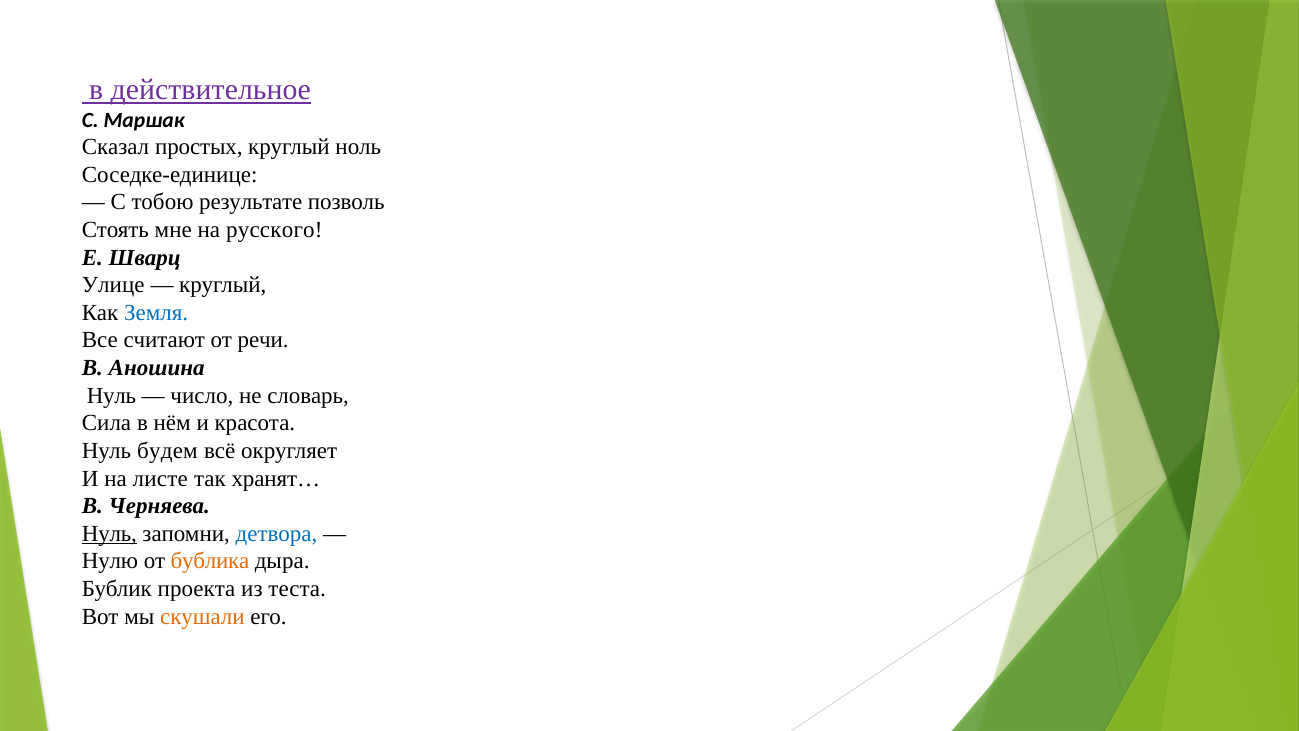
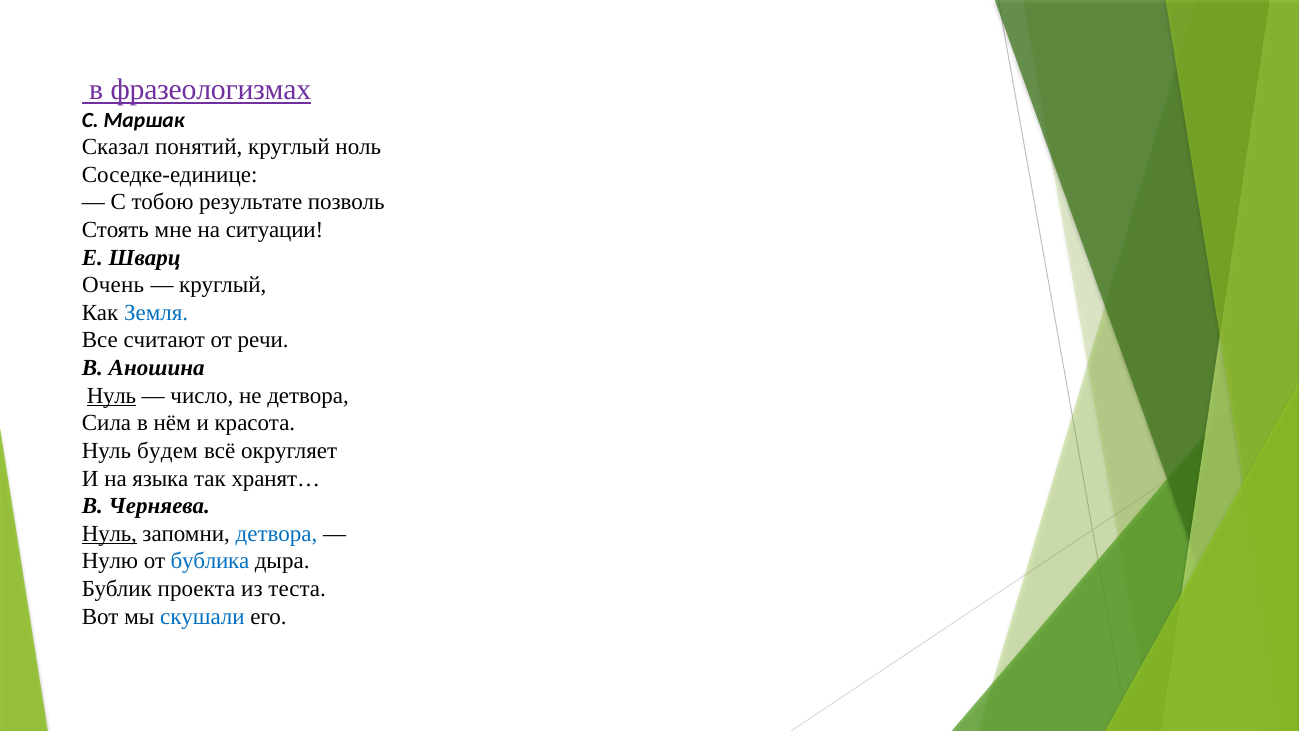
действительное: действительное -> фразеологизмах (211, 90)
простых: простых -> понятий (199, 147)
русского: русского -> ситуации (275, 230)
Улице: Улице -> Очень (113, 285)
Нуль underline: none -> present (111, 395)
не словарь: словарь -> детвора (308, 395)
листе: листе -> языка (160, 478)
бублика colour: orange -> blue (210, 561)
скушали colour: orange -> blue (202, 616)
